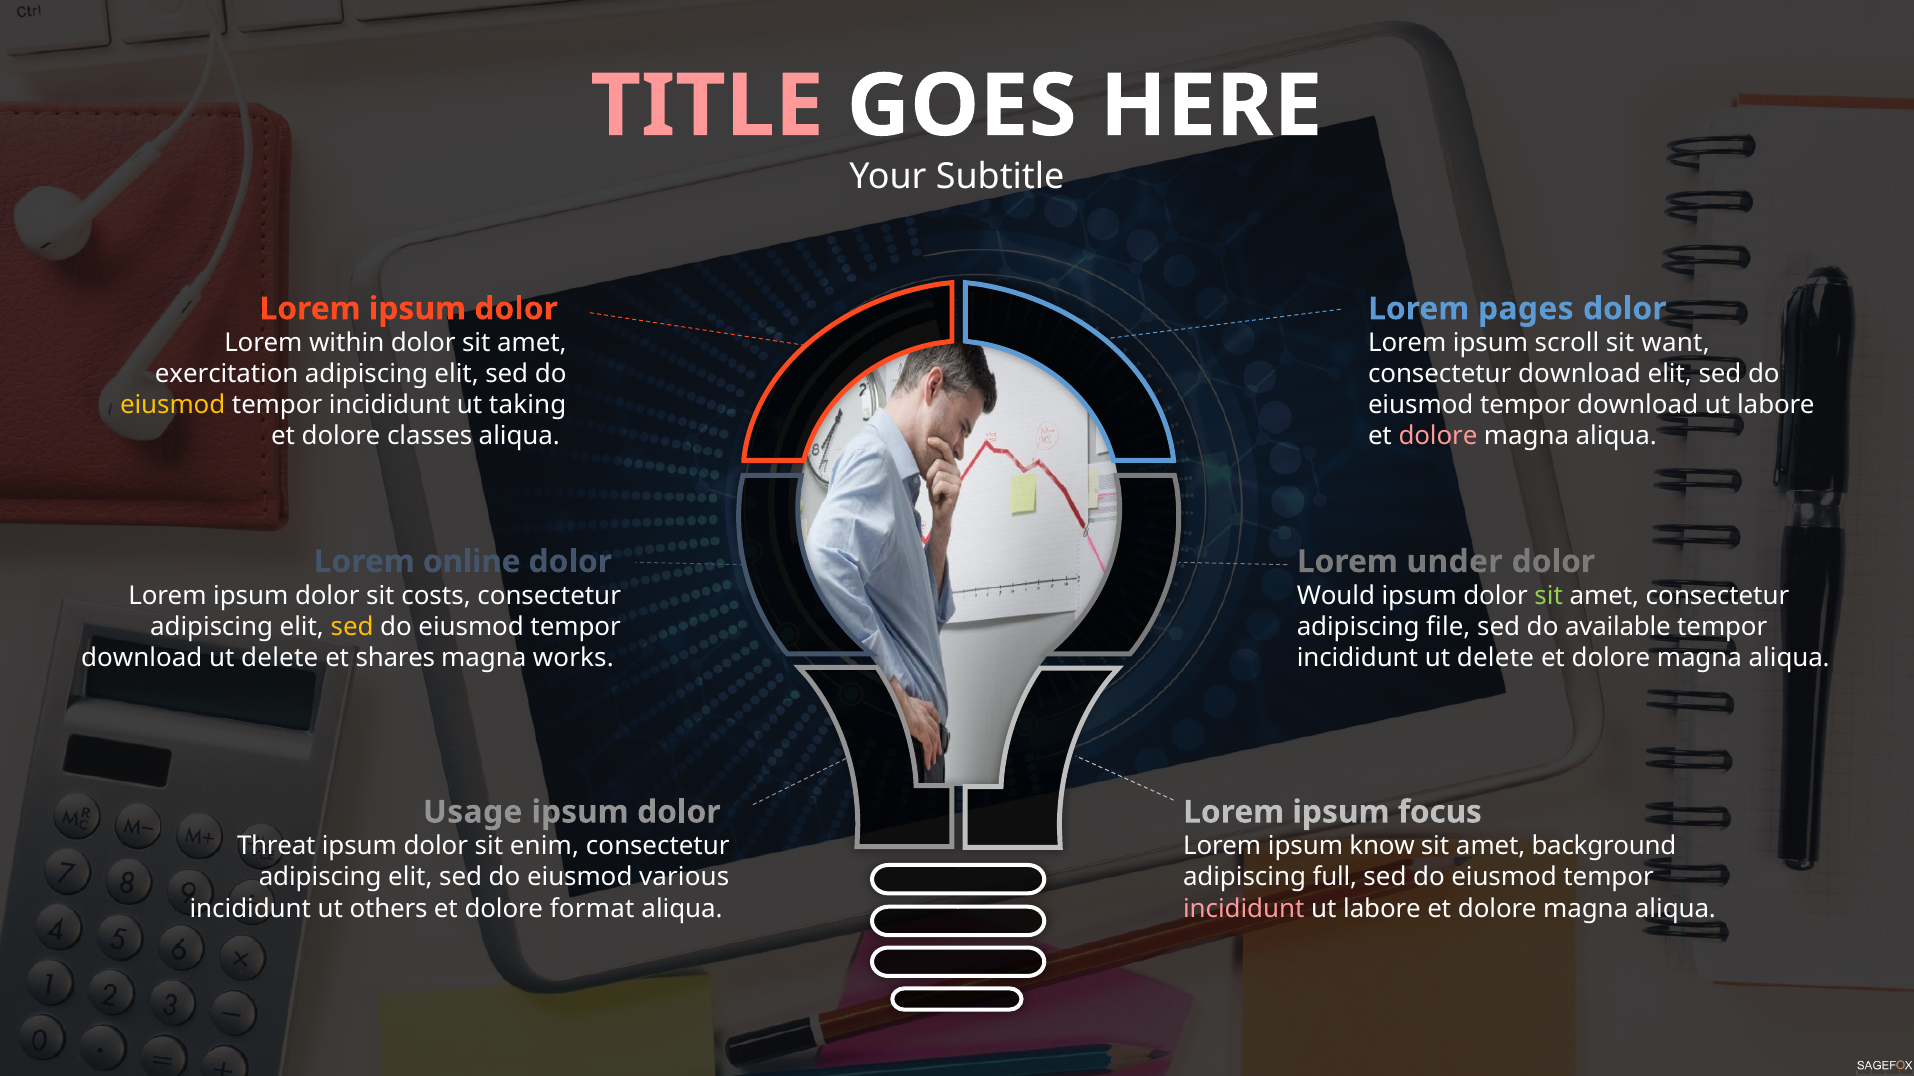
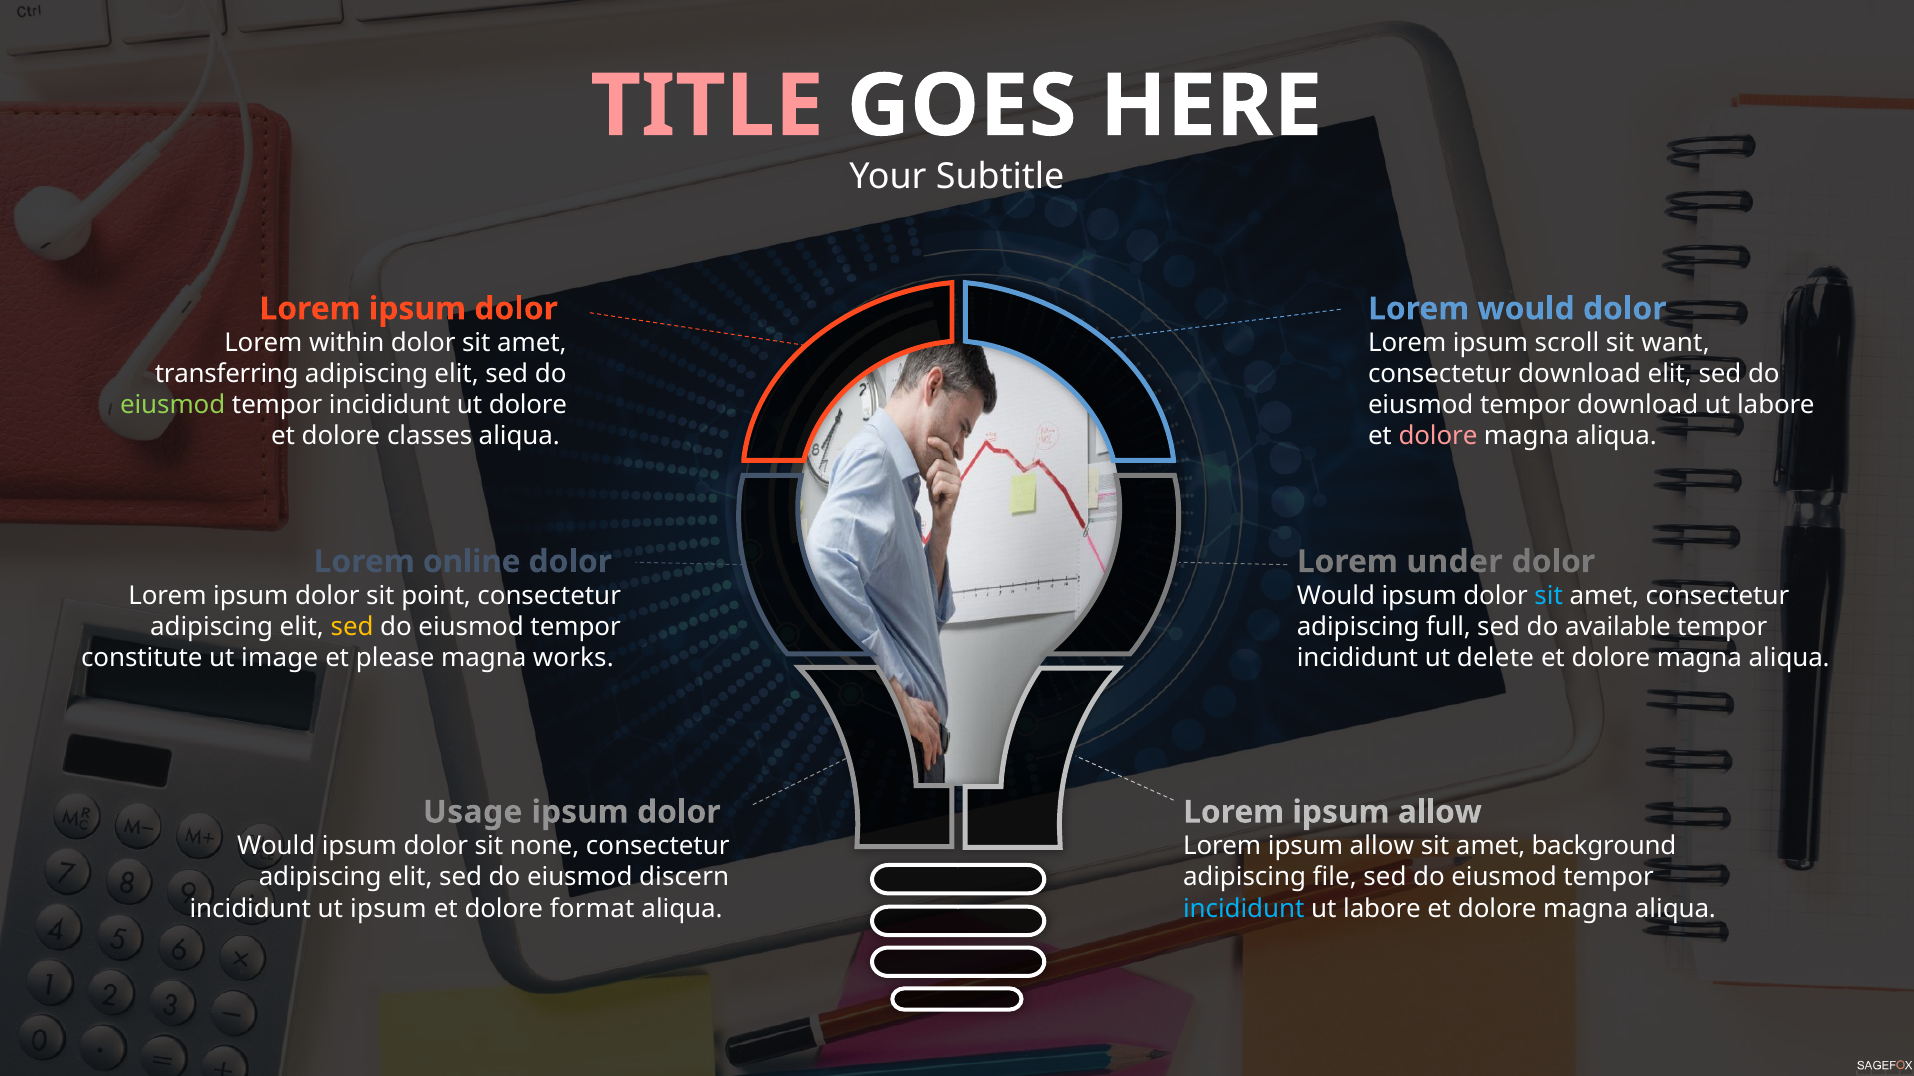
Lorem pages: pages -> would (1526, 309)
exercitation: exercitation -> transferring (227, 374)
eiusmod colour: yellow -> light green (173, 406)
ut taking: taking -> dolore (528, 406)
costs: costs -> point (436, 596)
sit colour: light green -> light blue (1549, 596)
file: file -> full (1448, 627)
download: download -> constitute (142, 659)
delete: delete -> image (280, 659)
shares: shares -> please (395, 659)
focus: focus -> allow (1440, 813)
Threat: Threat -> Would (276, 847)
enim: enim -> none (545, 847)
know: know -> allow (1382, 847)
various: various -> discern (684, 878)
full: full -> file (1335, 878)
ut others: others -> ipsum (388, 909)
incididunt colour: pink -> light blue (1244, 909)
